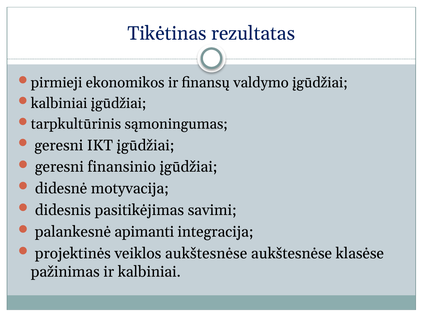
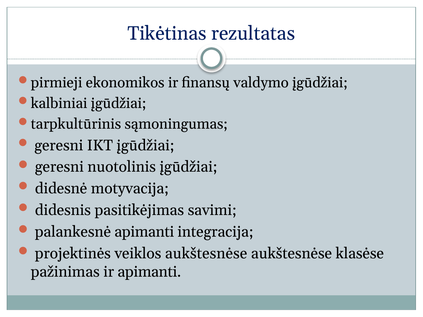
finansinio: finansinio -> nuotolinis (122, 167)
ir kalbiniai: kalbiniai -> apimanti (149, 272)
